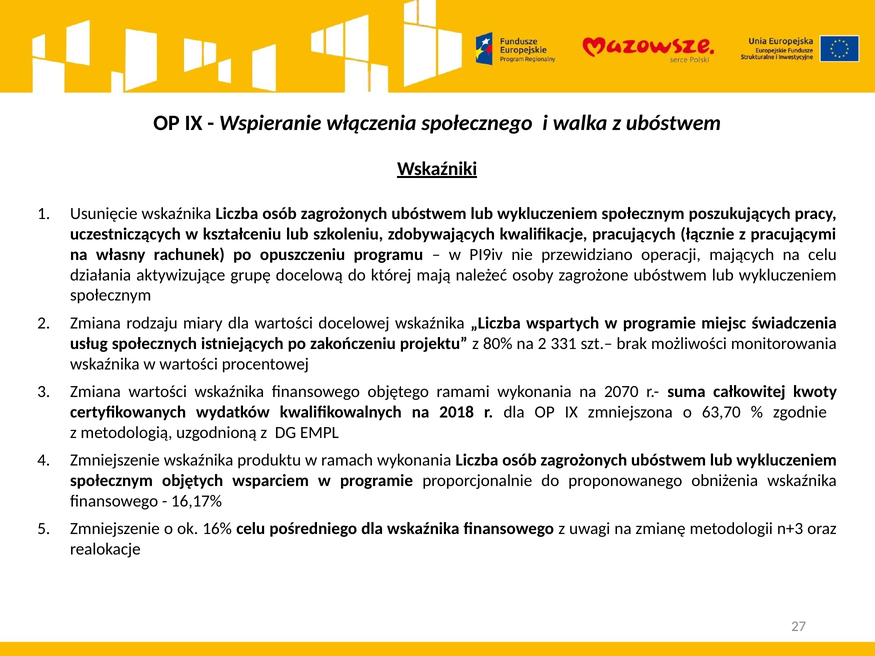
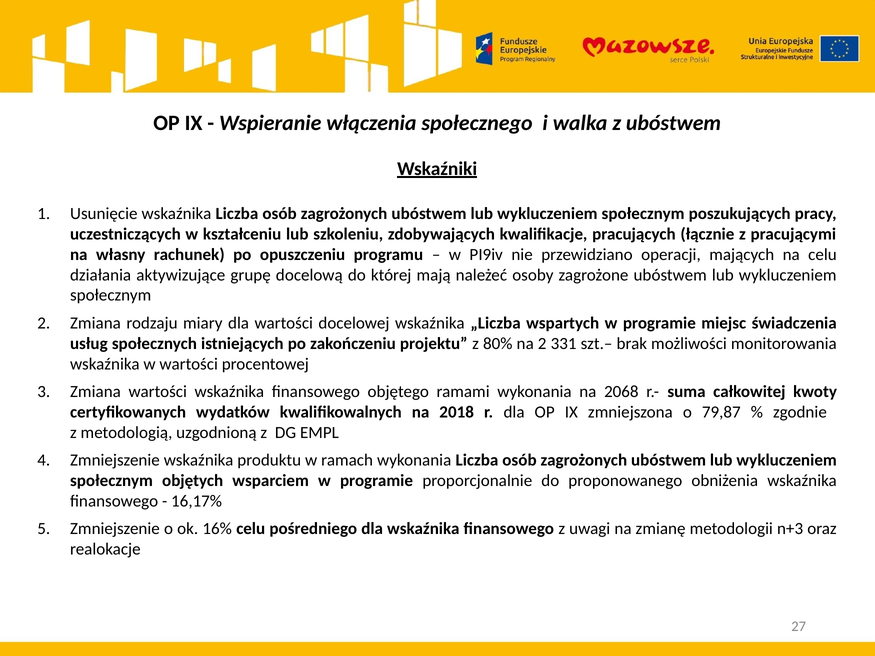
2070: 2070 -> 2068 (621, 392)
63,70: 63,70 -> 79,87 (721, 412)
